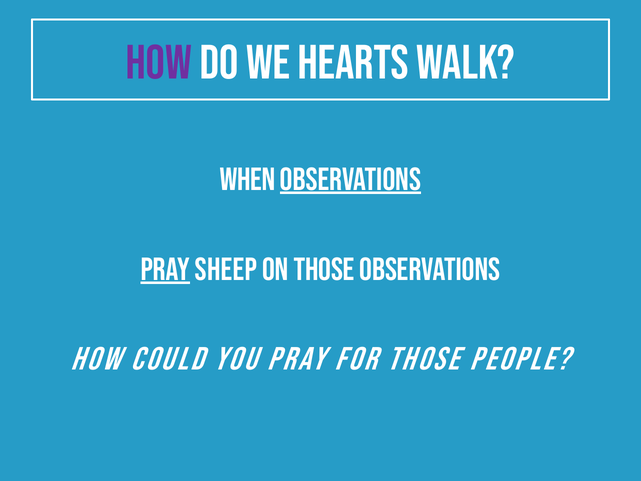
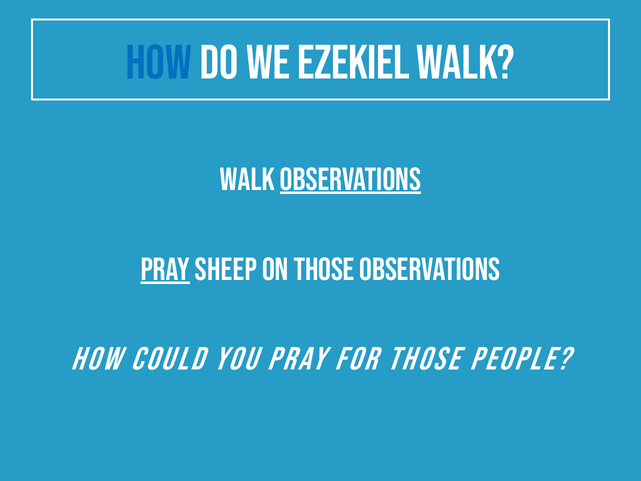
How colour: purple -> blue (159, 63)
Hearts: Hearts -> Ezekiel (353, 63)
When: When -> Walk (247, 180)
